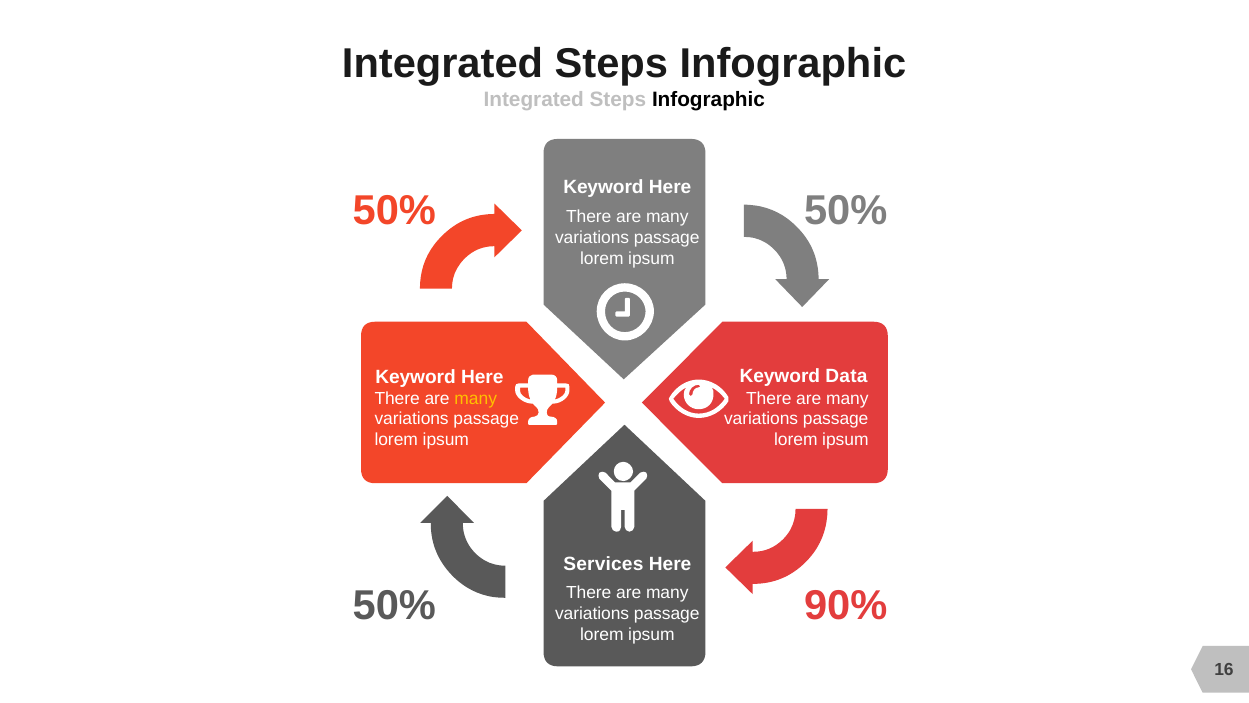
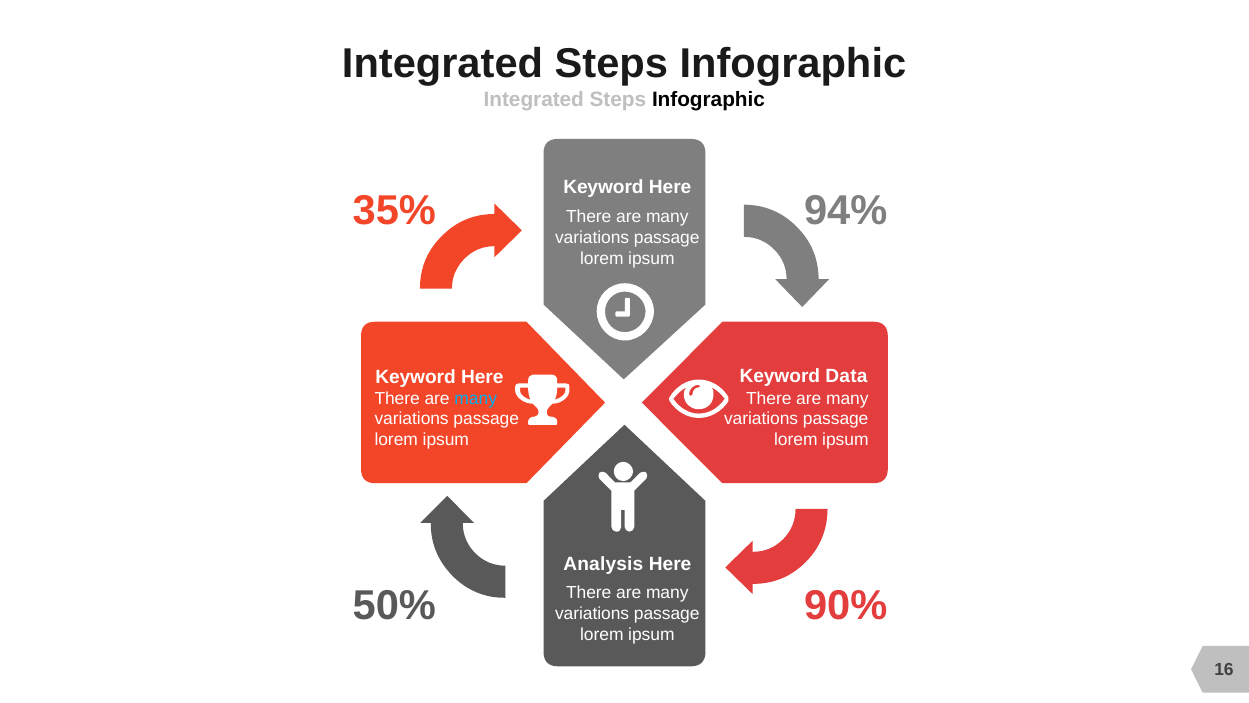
50%: 50% -> 35% (394, 210)
50%: 50% -> 94% (846, 210)
many colour: yellow -> light blue (476, 398)
Services: Services -> Analysis (603, 564)
